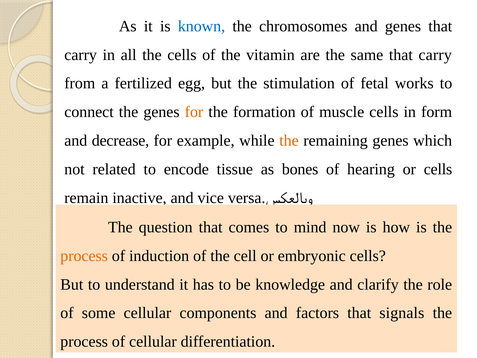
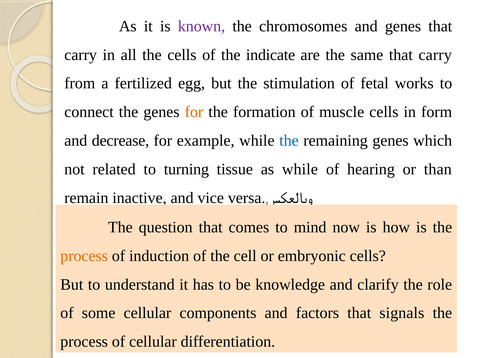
known colour: blue -> purple (201, 26)
vitamin: vitamin -> indicate (271, 55)
the colour: orange -> blue (289, 141)
encode: encode -> turning (186, 169)
as bones: bones -> while (300, 169)
or cells: cells -> than (438, 169)
